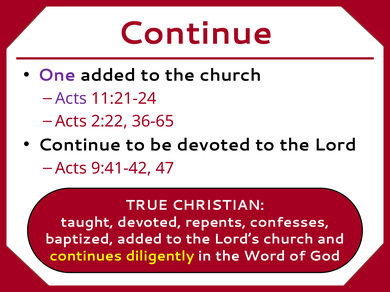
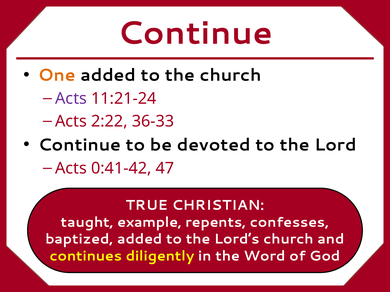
One colour: purple -> orange (57, 75)
36-65: 36-65 -> 36-33 (153, 121)
9:41-42: 9:41-42 -> 0:41-42 (121, 168)
taught devoted: devoted -> example (150, 223)
